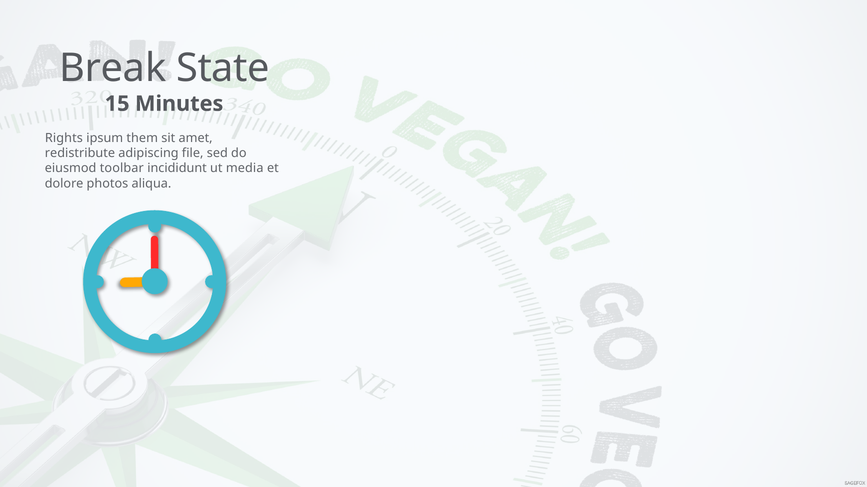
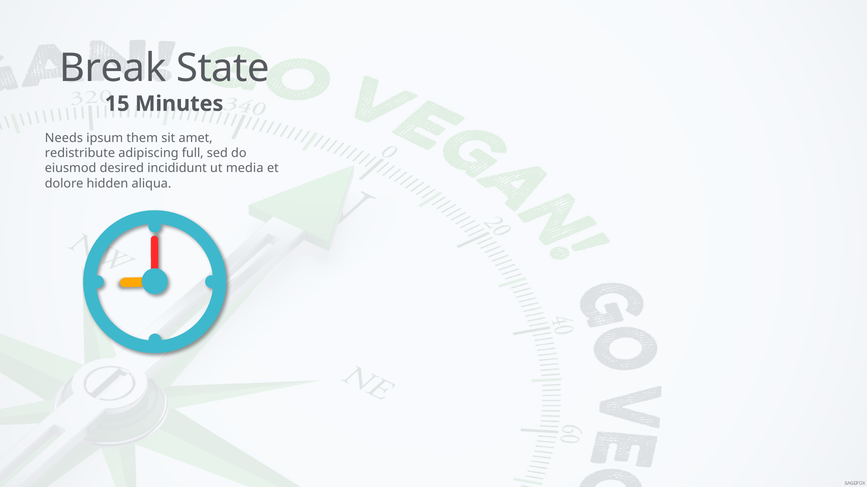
Rights: Rights -> Needs (64, 138)
file: file -> full (193, 153)
toolbar: toolbar -> desired (122, 168)
photos: photos -> hidden (107, 184)
